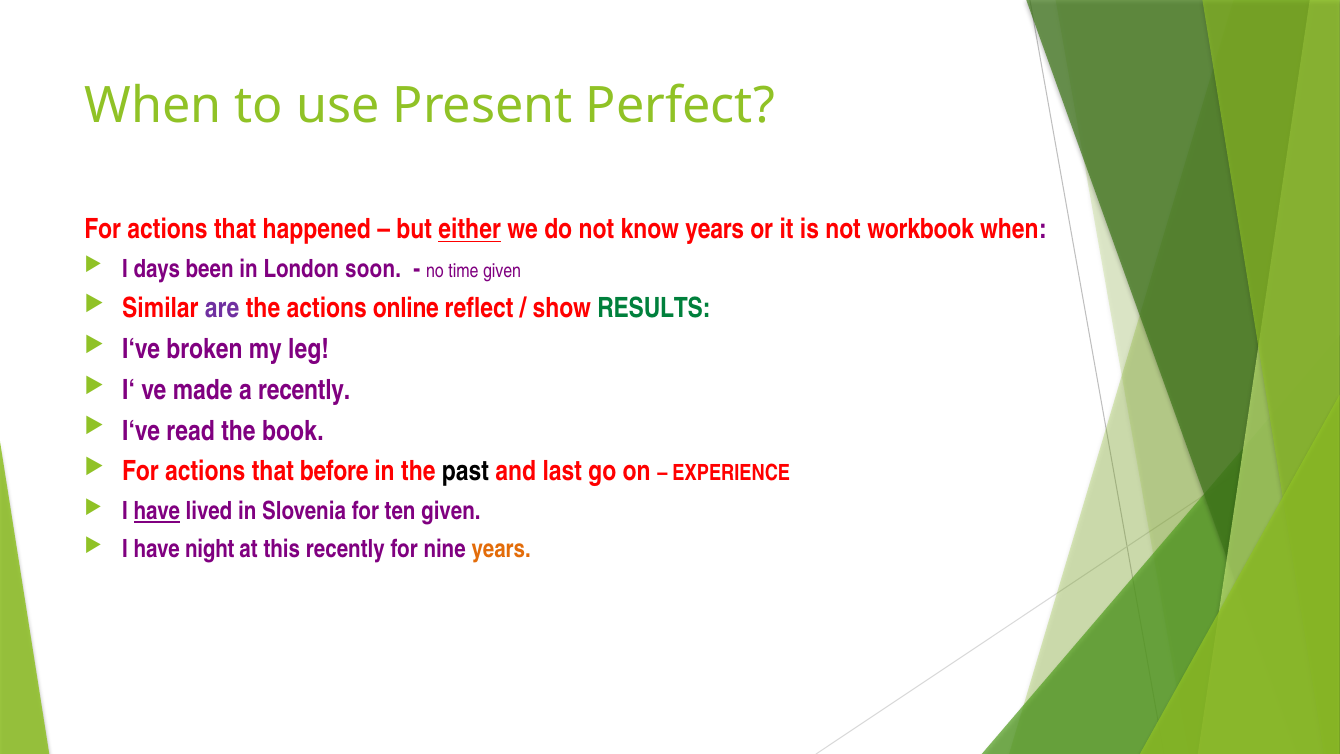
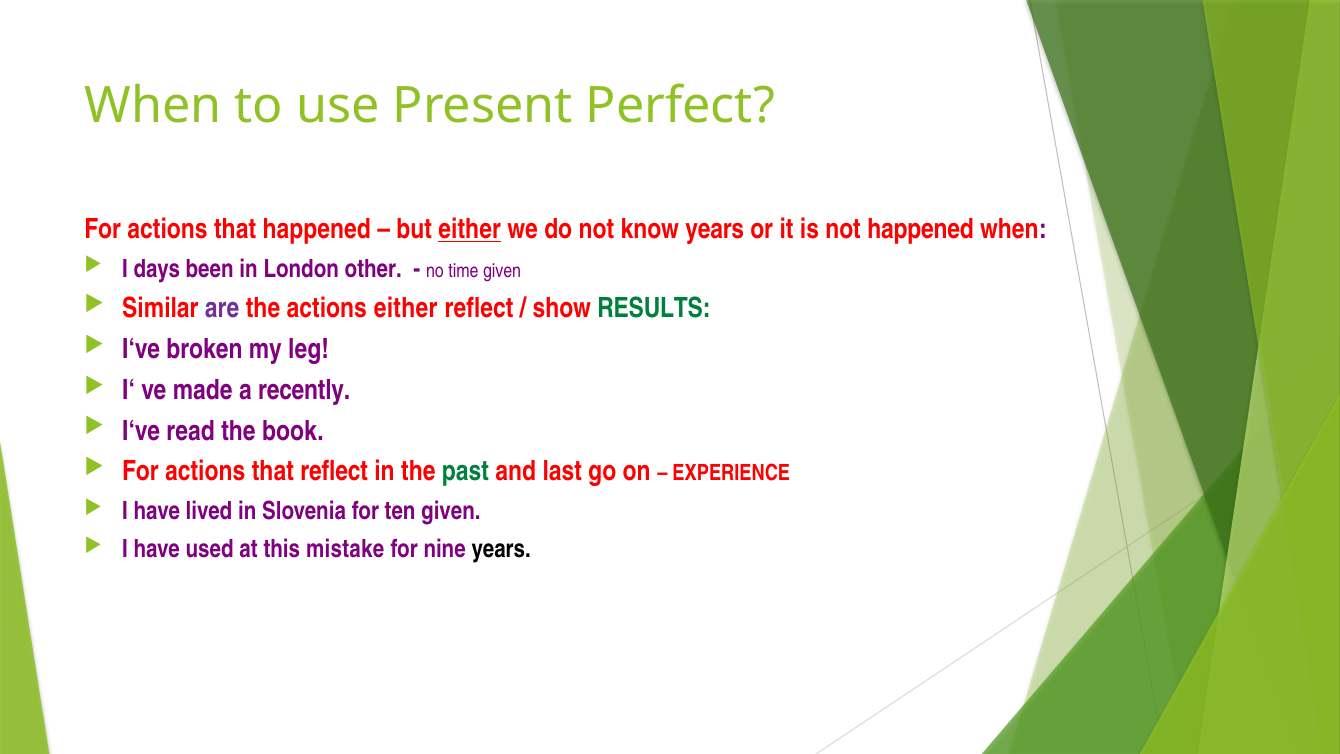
not workbook: workbook -> happened (921, 229)
soon: soon -> other (373, 269)
actions online: online -> either (406, 308)
that before: before -> reflect (334, 471)
past colour: black -> green (465, 471)
have underline: present -> none (157, 511)
night: night -> used (210, 549)
this recently: recently -> mistake (345, 549)
years colour: orange -> black (501, 549)
